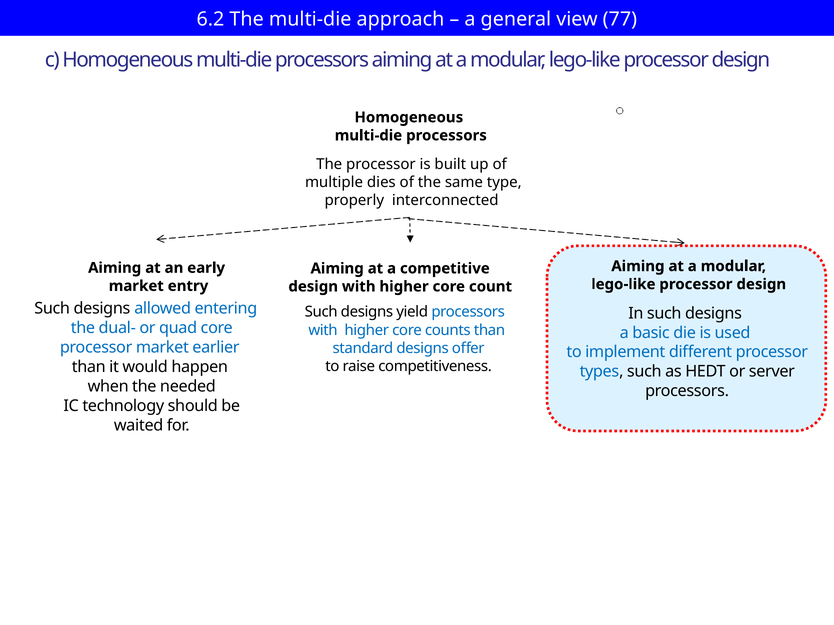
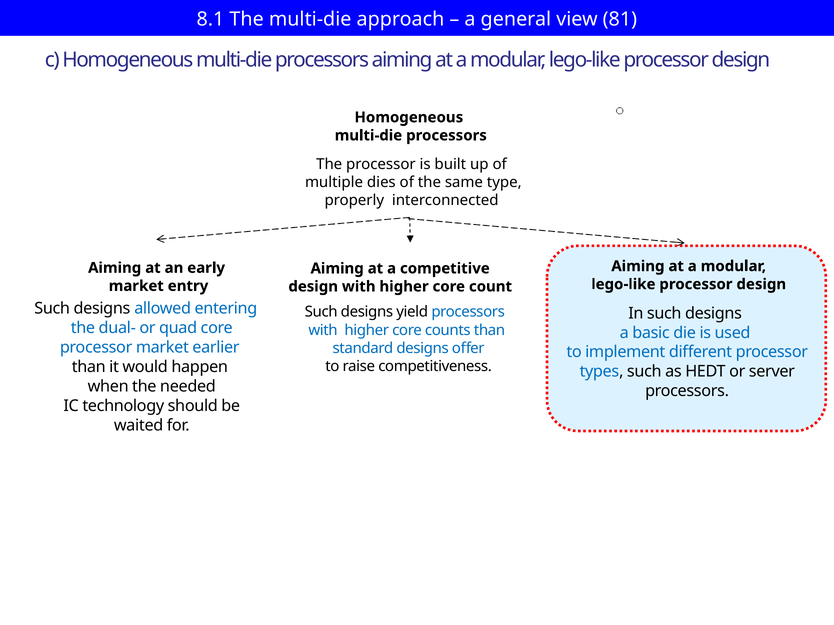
6.2: 6.2 -> 8.1 (210, 19)
77: 77 -> 81 (620, 19)
